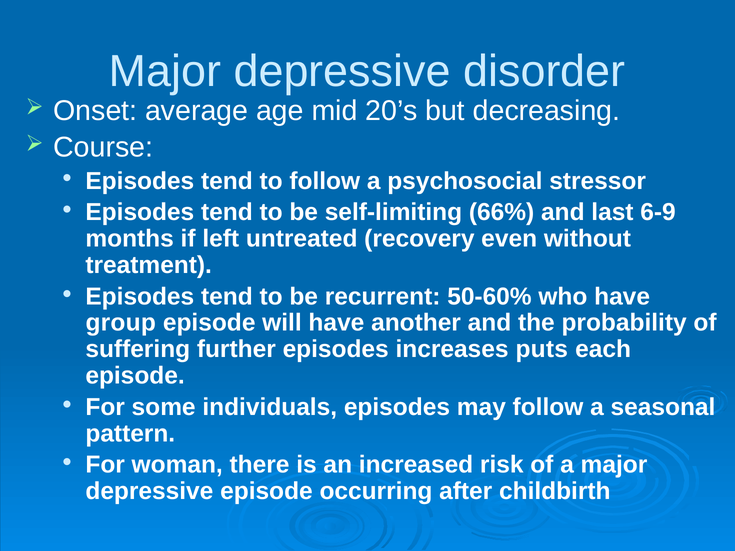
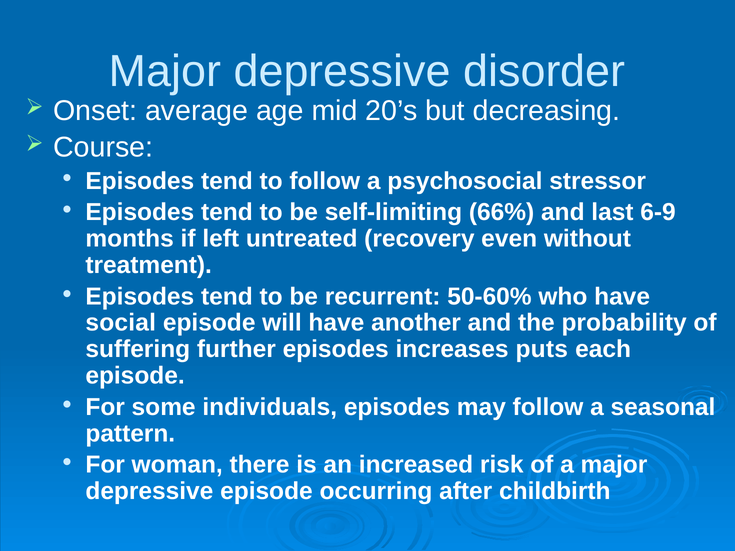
group: group -> social (121, 323)
